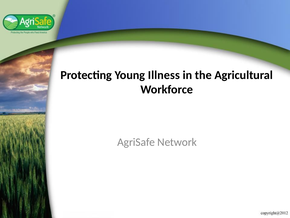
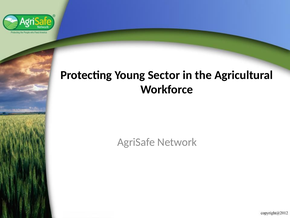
Illness: Illness -> Sector (164, 75)
